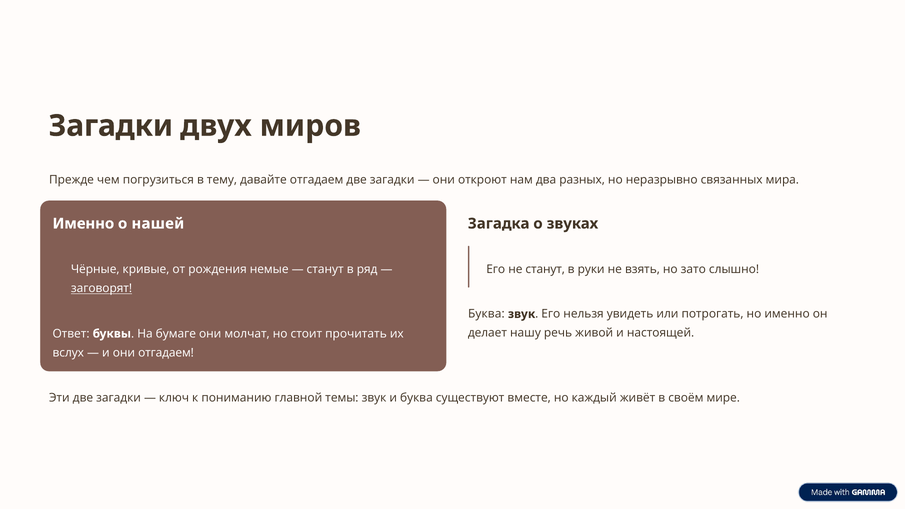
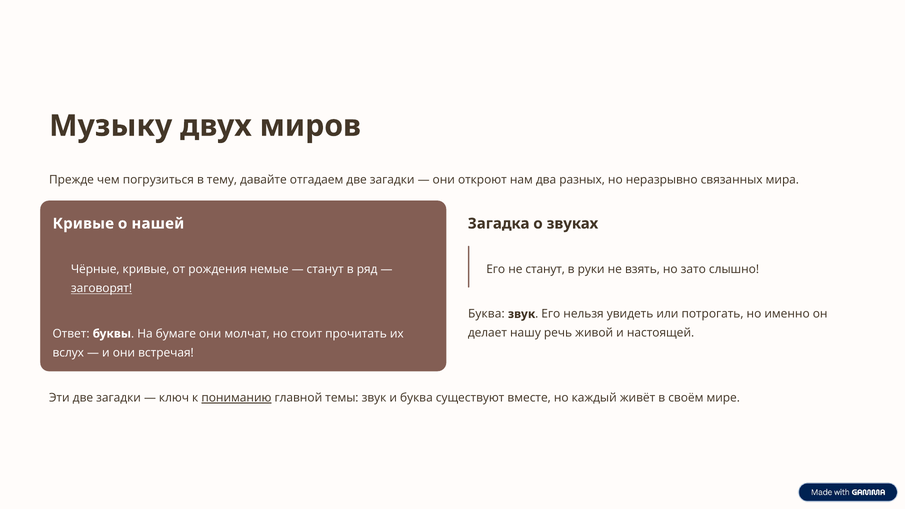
Загадки: Загадки -> Музыку (111, 126)
Именно: Именно -> Кривые (83, 224)
они отгадаем: отгадаем -> встречая (166, 353)
пониманию underline: none -> present (236, 398)
